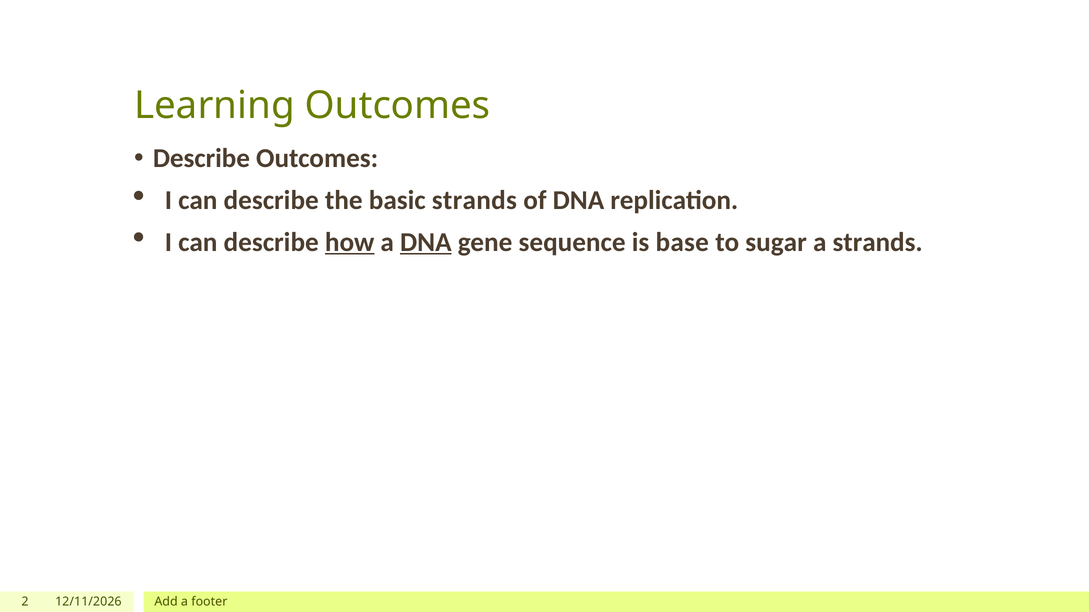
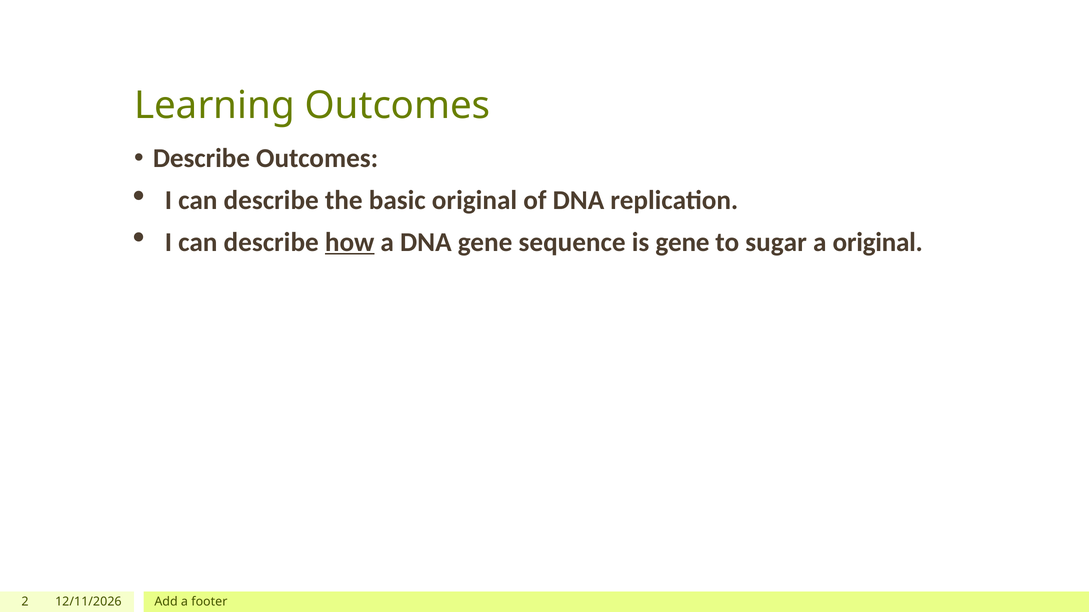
basic strands: strands -> original (474, 200)
DNA underline: present -> none (426, 242)
is base: base -> gene (682, 242)
a strands: strands -> original (878, 242)
